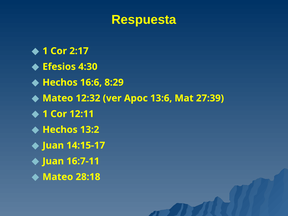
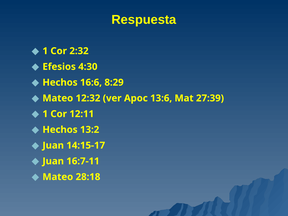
2:17: 2:17 -> 2:32 (79, 51)
